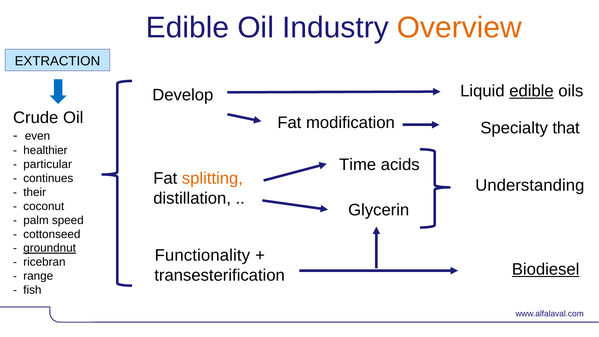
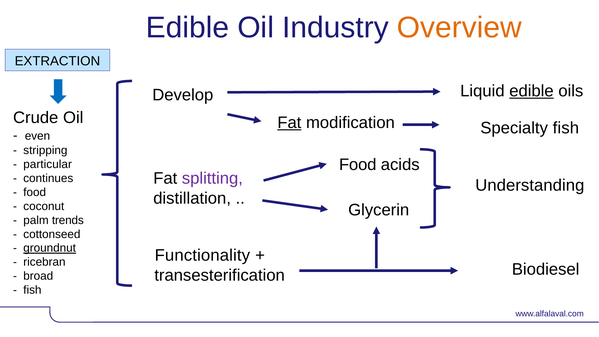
Fat underline: none -> present (289, 123)
Specialty that: that -> fish (566, 128)
healthier: healthier -> stripping (45, 150)
Time: Time -> Food (358, 165)
splitting colour: orange -> purple (212, 178)
their: their -> food (35, 192)
speed: speed -> trends (68, 220)
Biodiesel underline: present -> none (546, 269)
range: range -> broad (38, 276)
